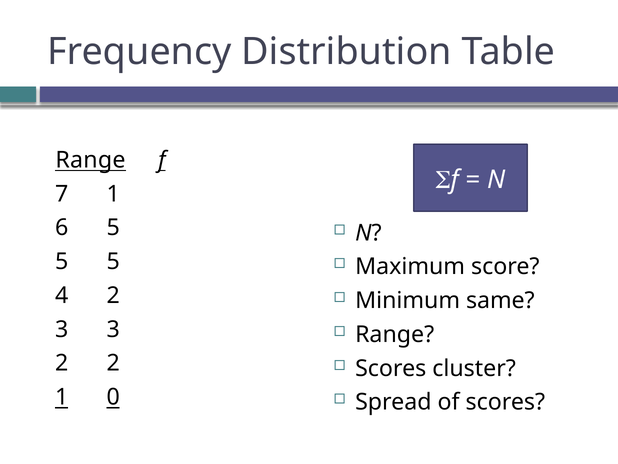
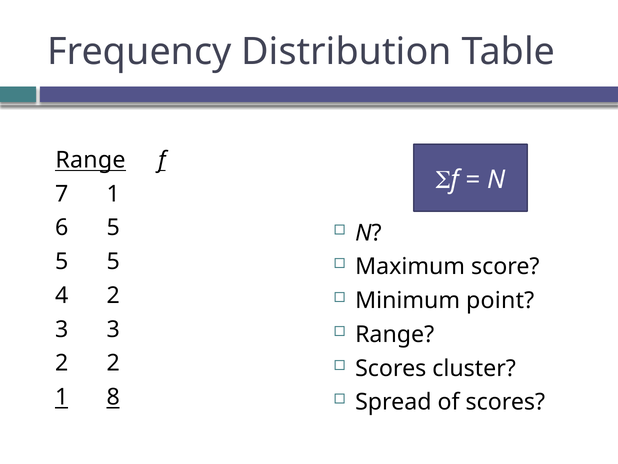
same: same -> point (500, 300)
0: 0 -> 8 (113, 397)
